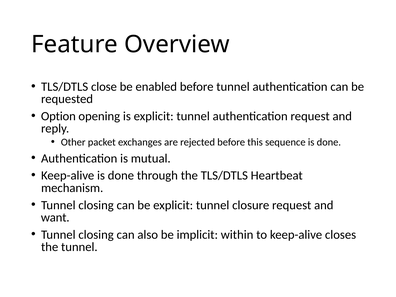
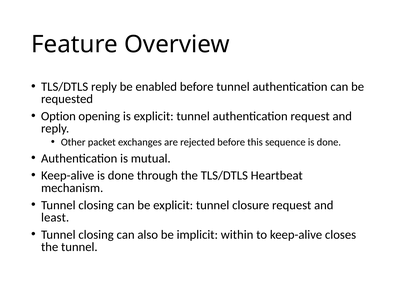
TLS/DTLS close: close -> reply (104, 87)
want: want -> least (55, 217)
